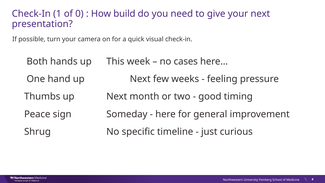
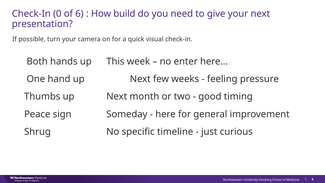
1: 1 -> 0 (57, 14)
0: 0 -> 6 (79, 14)
cases: cases -> enter (186, 61)
